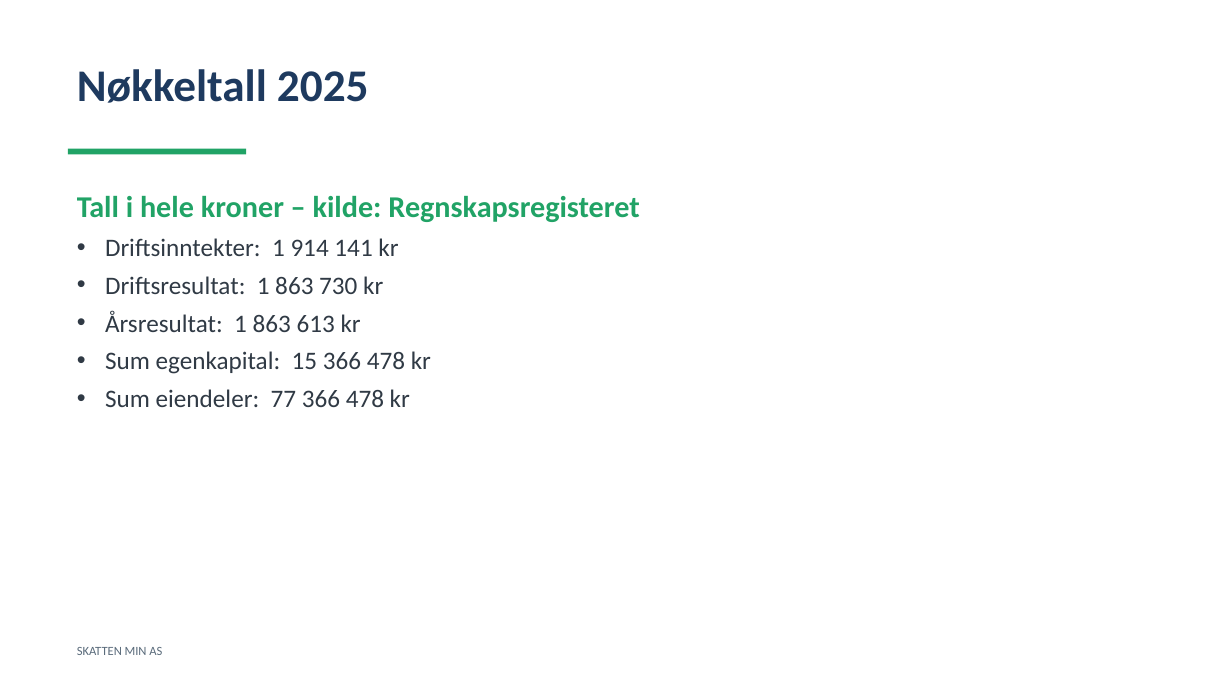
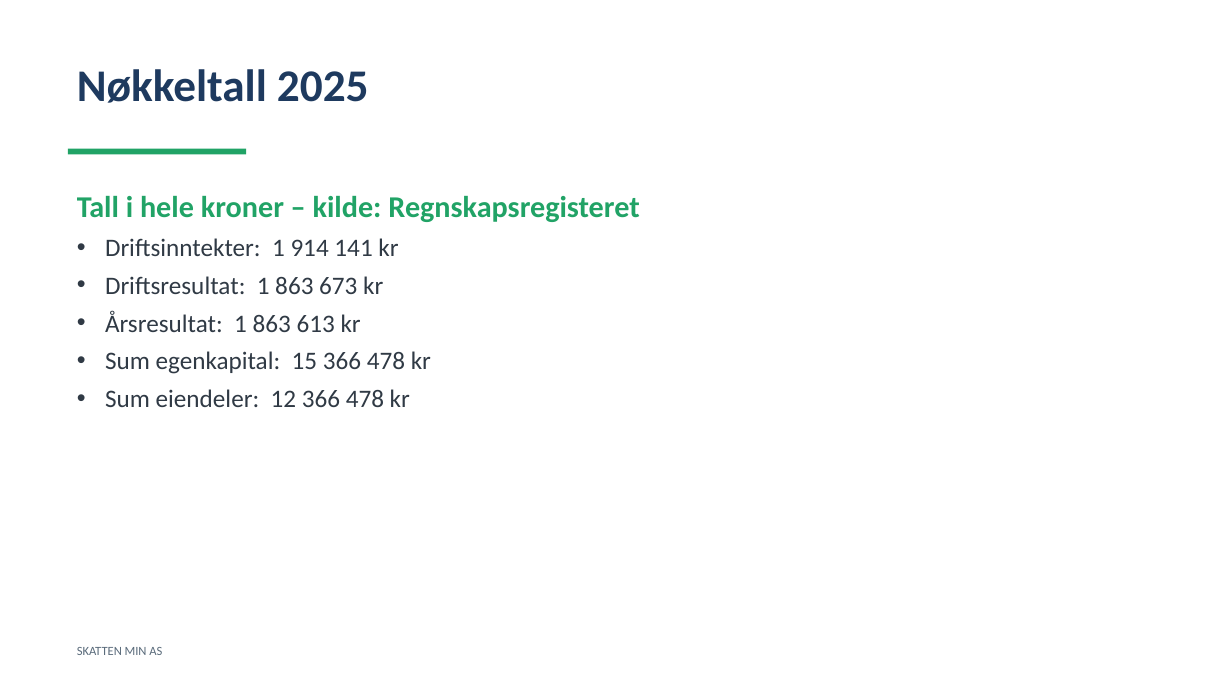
730: 730 -> 673 (338, 286)
77: 77 -> 12 (283, 399)
